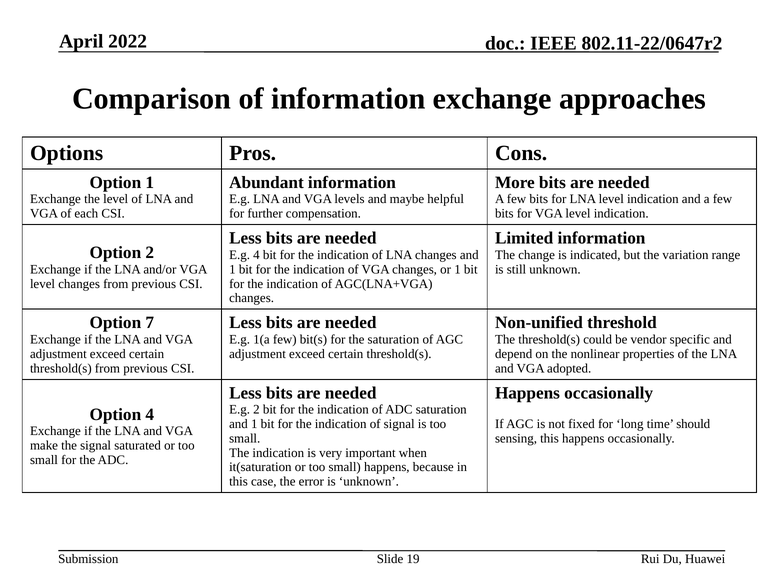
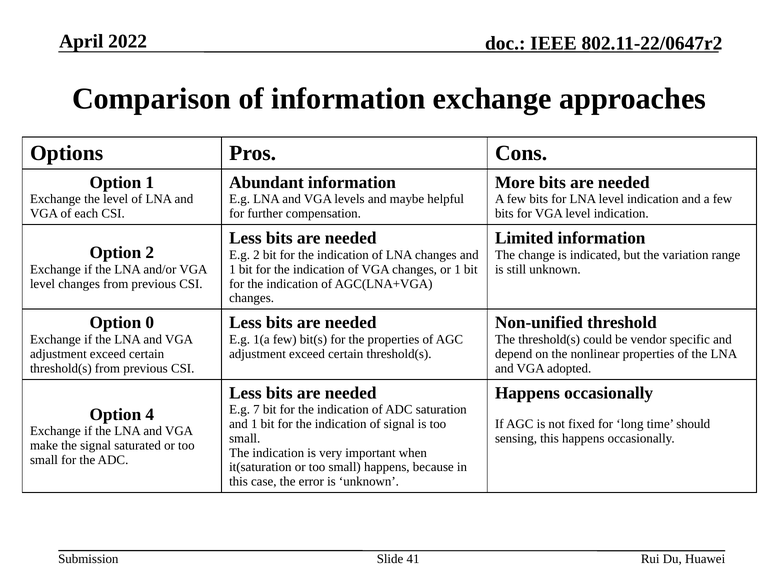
E.g 4: 4 -> 2 (256, 255)
7: 7 -> 0 (150, 323)
the saturation: saturation -> properties (393, 339)
E.g 2: 2 -> 7 (256, 409)
19: 19 -> 41 (413, 559)
